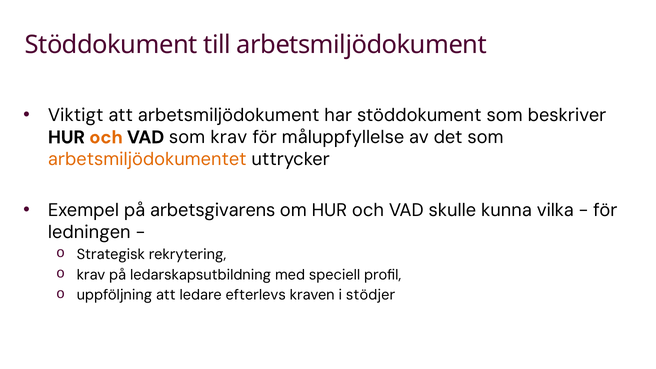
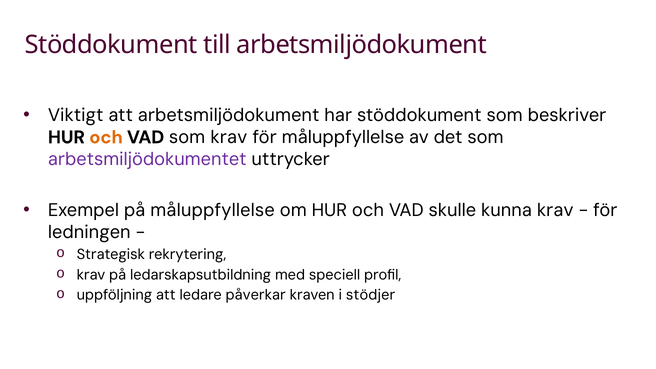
arbetsmiljödokumentet colour: orange -> purple (147, 159)
på arbetsgivarens: arbetsgivarens -> måluppfyllelse (213, 210)
kunna vilka: vilka -> krav (555, 210)
efterlevs: efterlevs -> påverkar (256, 295)
